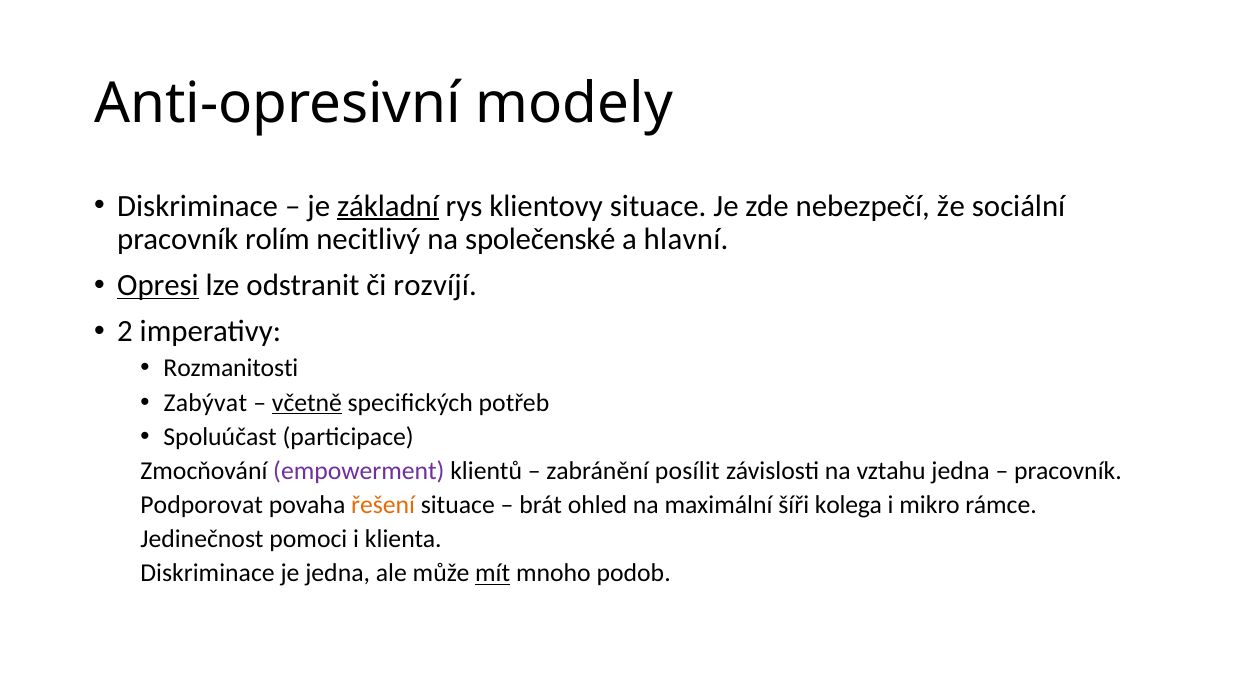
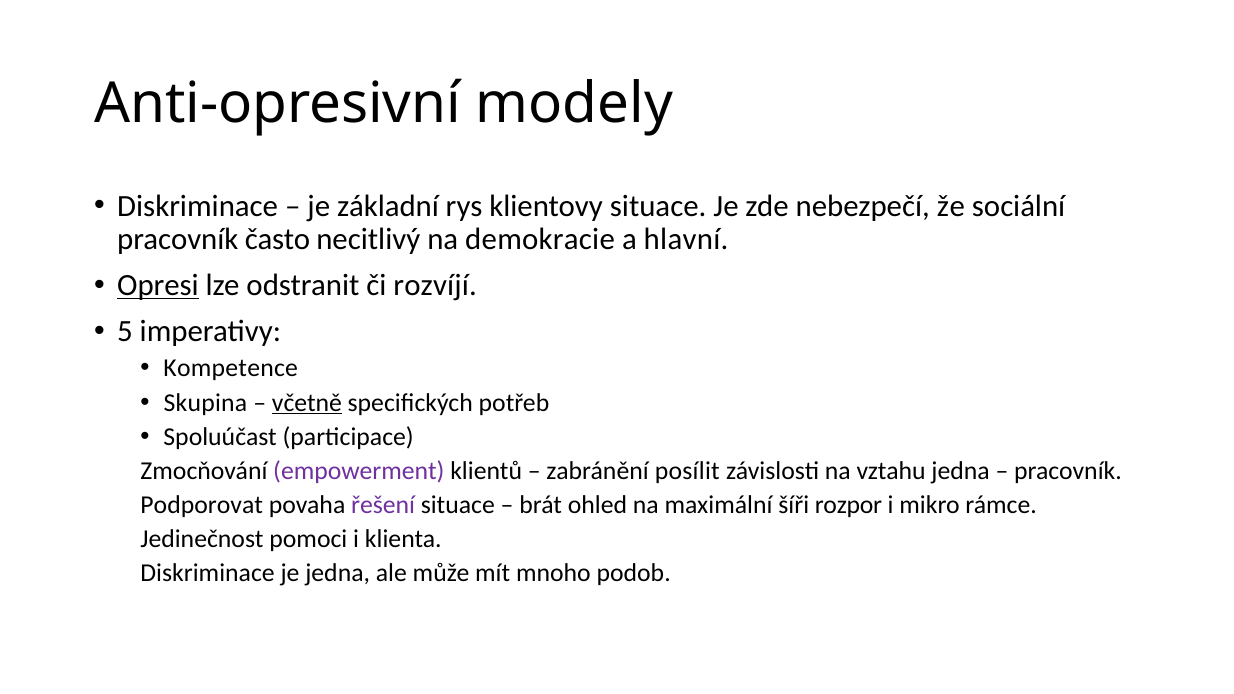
základní underline: present -> none (388, 206)
rolím: rolím -> často (277, 239)
společenské: společenské -> demokracie (540, 239)
2: 2 -> 5 (125, 332)
Rozmanitosti: Rozmanitosti -> Kompetence (231, 368)
Zabývat: Zabývat -> Skupina (205, 403)
řešení colour: orange -> purple (383, 505)
kolega: kolega -> rozpor (848, 505)
mít underline: present -> none (493, 574)
